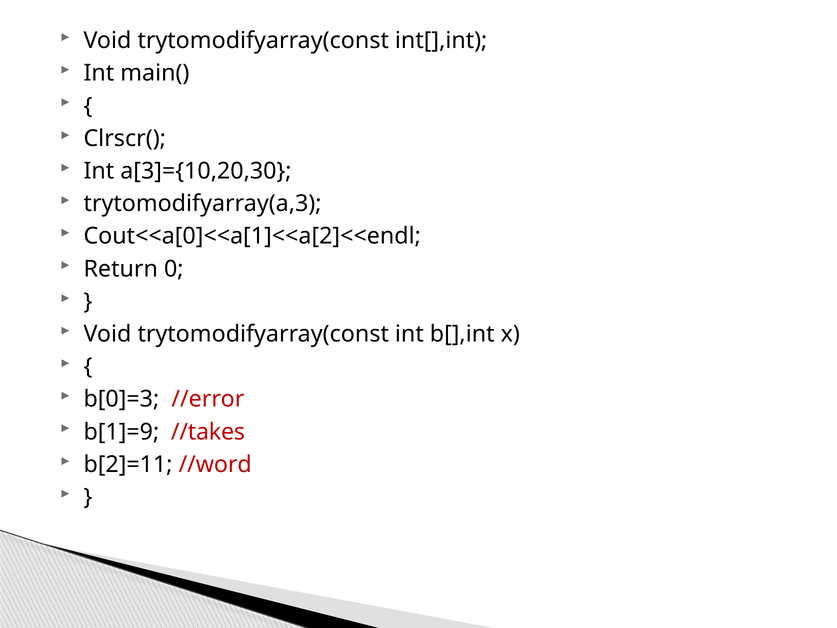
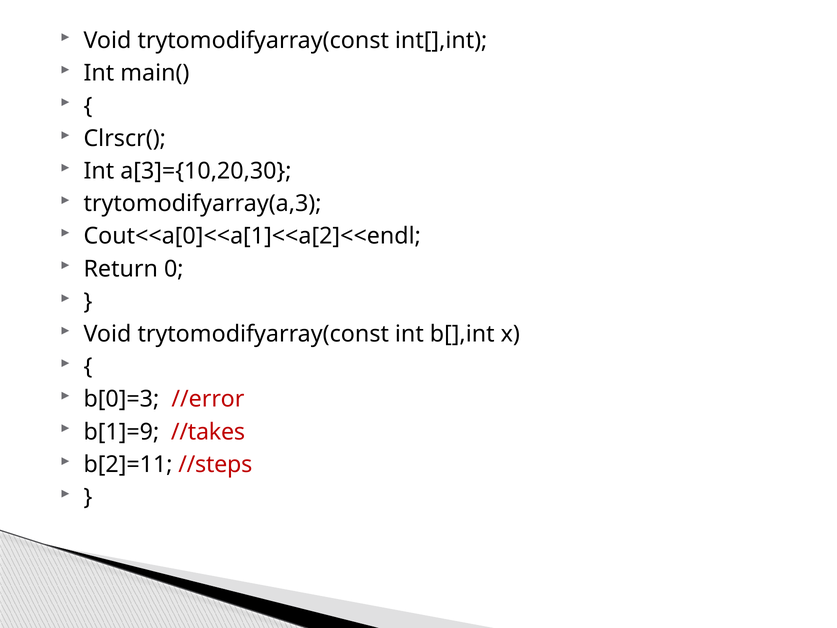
//word: //word -> //steps (215, 464)
